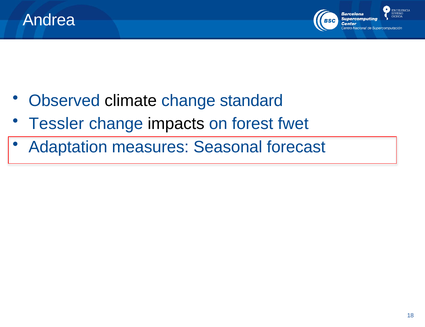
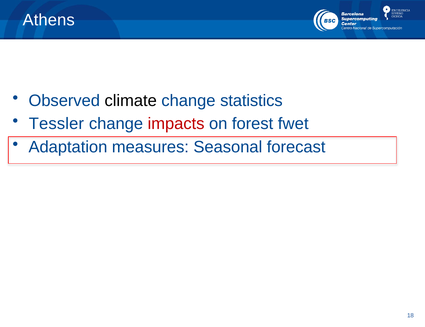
Andrea: Andrea -> Athens (49, 20)
standard: standard -> statistics (251, 100)
impacts colour: black -> red (176, 124)
